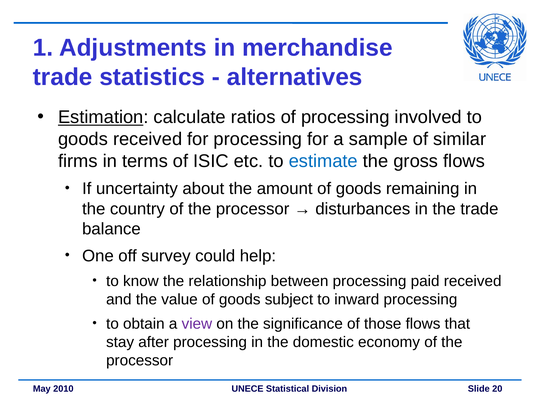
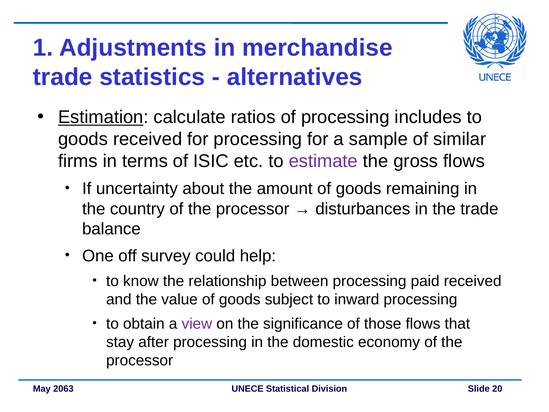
involved: involved -> includes (428, 117)
estimate colour: blue -> purple (323, 161)
2010: 2010 -> 2063 (63, 389)
